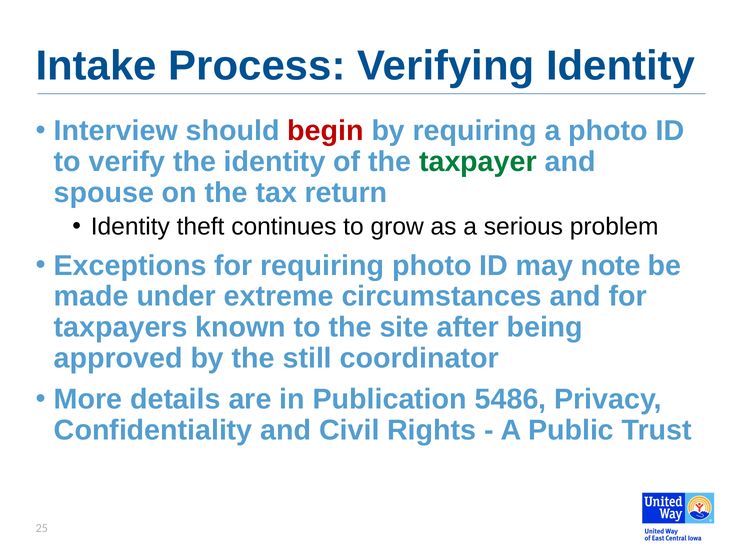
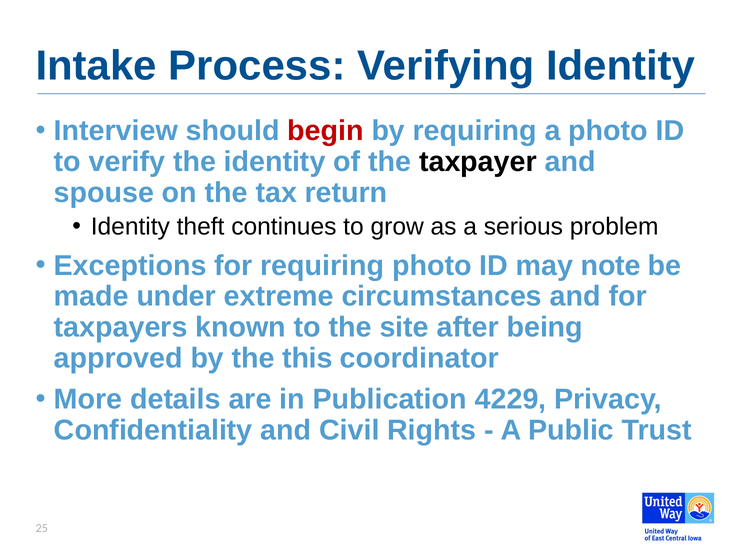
taxpayer colour: green -> black (478, 162)
still: still -> this (307, 358)
5486: 5486 -> 4229 (511, 399)
